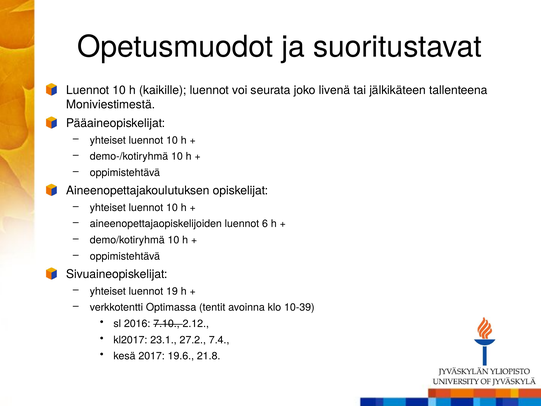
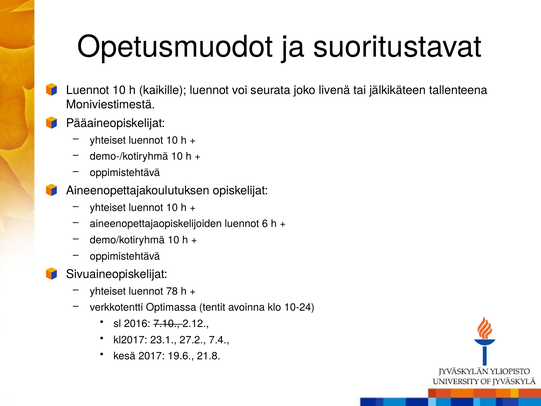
19: 19 -> 78 (172, 291)
10-39: 10-39 -> 10-24 (299, 307)
